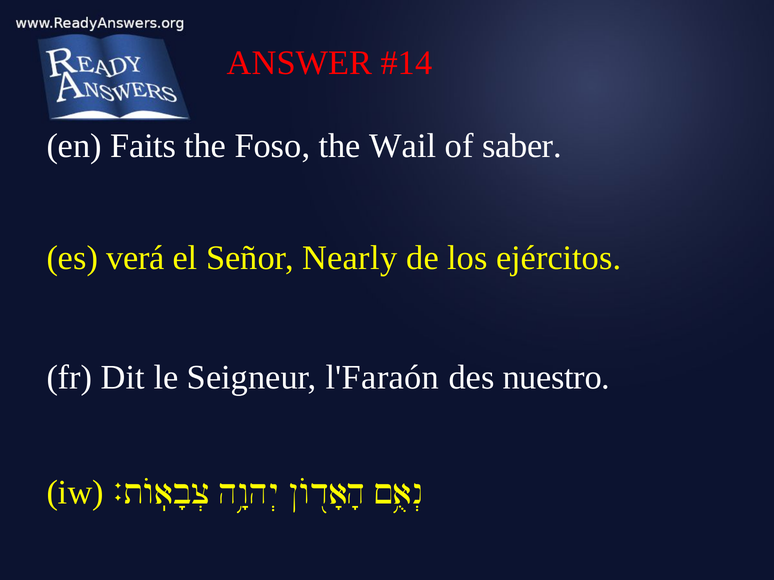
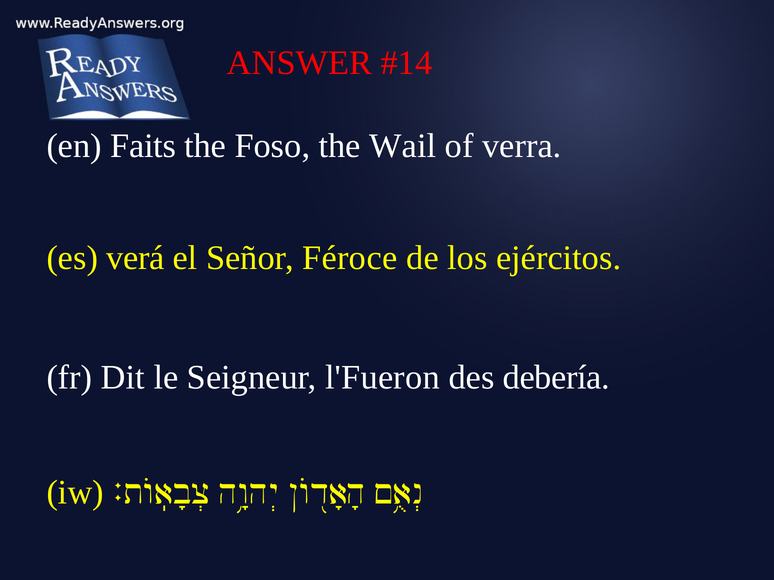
saber: saber -> verra (522, 146)
Nearly: Nearly -> Féroce (350, 258)
l'Faraón: l'Faraón -> l'Fueron (382, 378)
nuestro: nuestro -> debería (556, 378)
